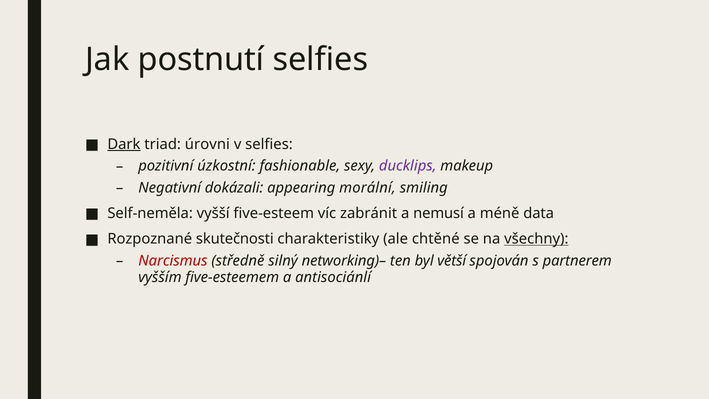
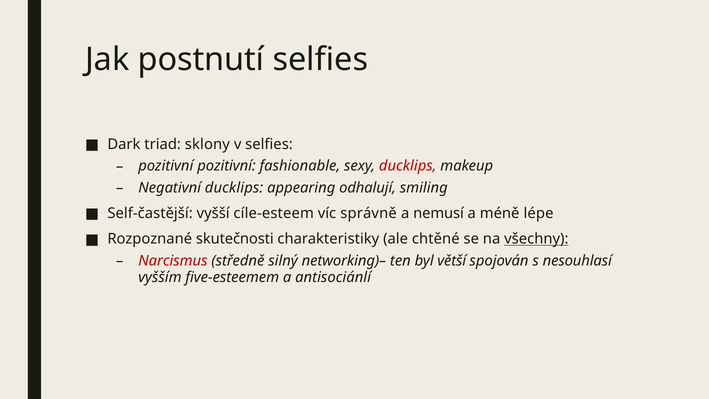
Dark underline: present -> none (124, 144)
úrovni: úrovni -> sklony (207, 144)
pozitivní úzkostní: úzkostní -> pozitivní (226, 166)
ducklips colour: purple -> red (408, 166)
Negativní dokázali: dokázali -> ducklips (234, 188)
morální: morální -> odhalují (368, 188)
Self-neměla: Self-neměla -> Self-častější (150, 213)
five-esteem: five-esteem -> cíle-esteem (274, 213)
zabránit: zabránit -> správně (369, 213)
data: data -> lépe (539, 213)
partnerem: partnerem -> nesouhlasí (577, 261)
